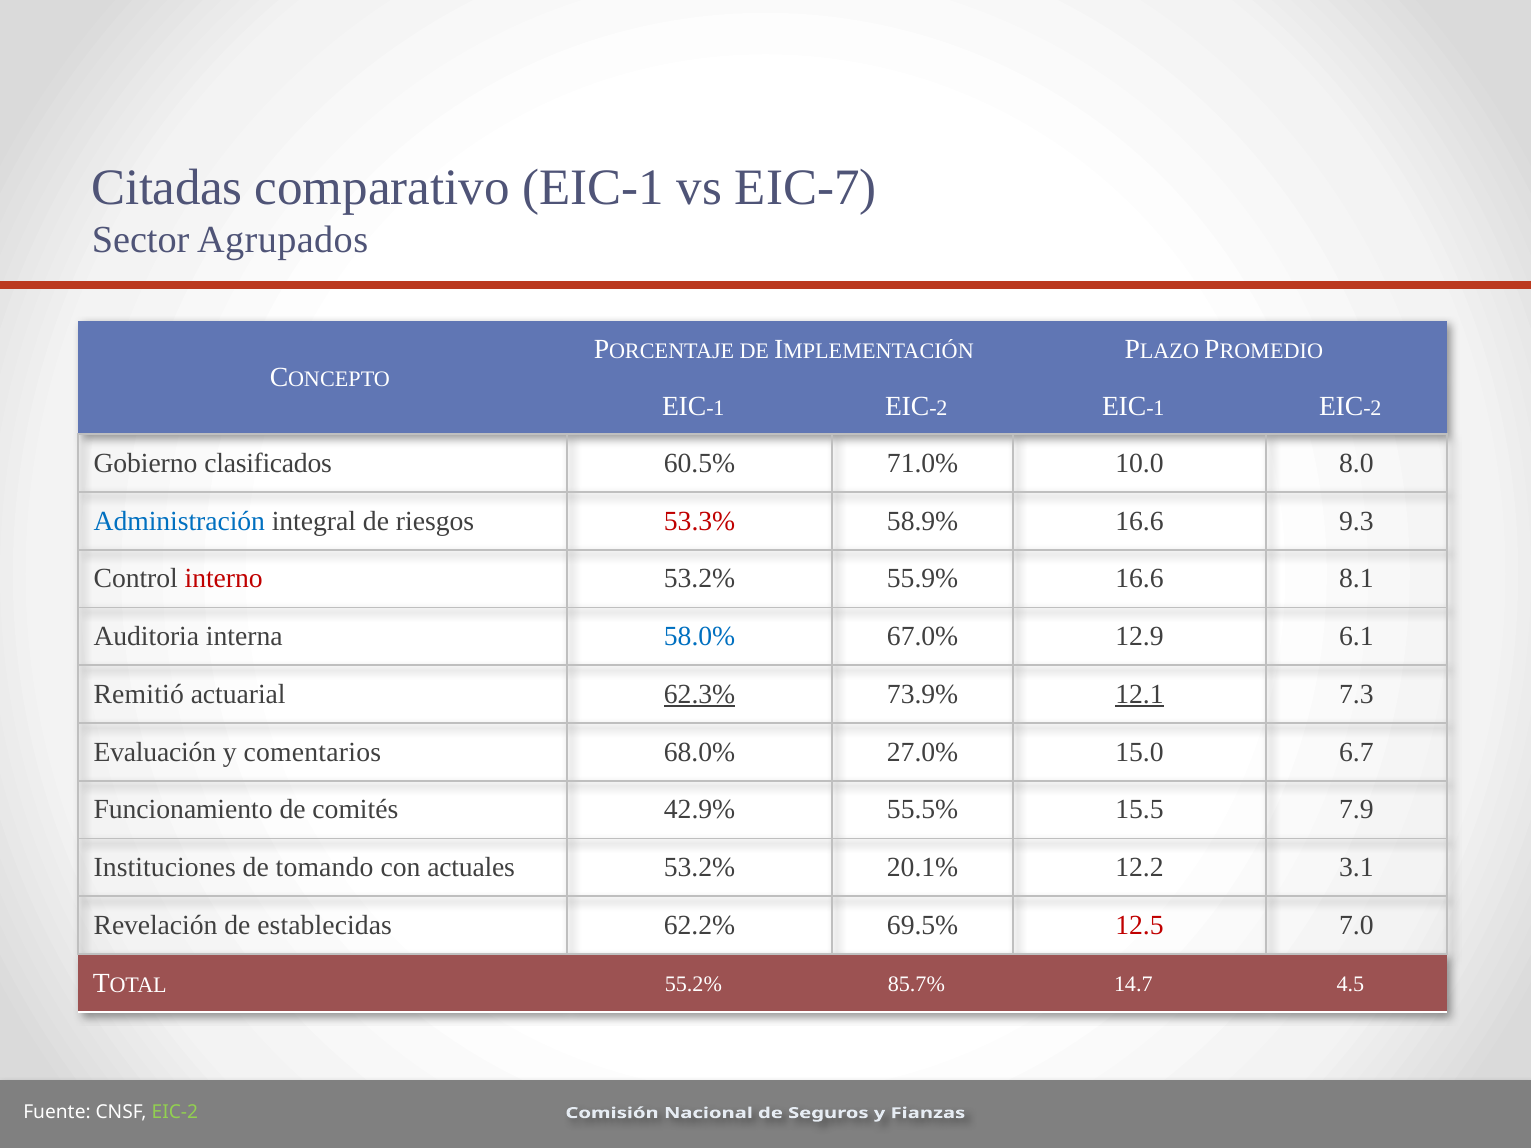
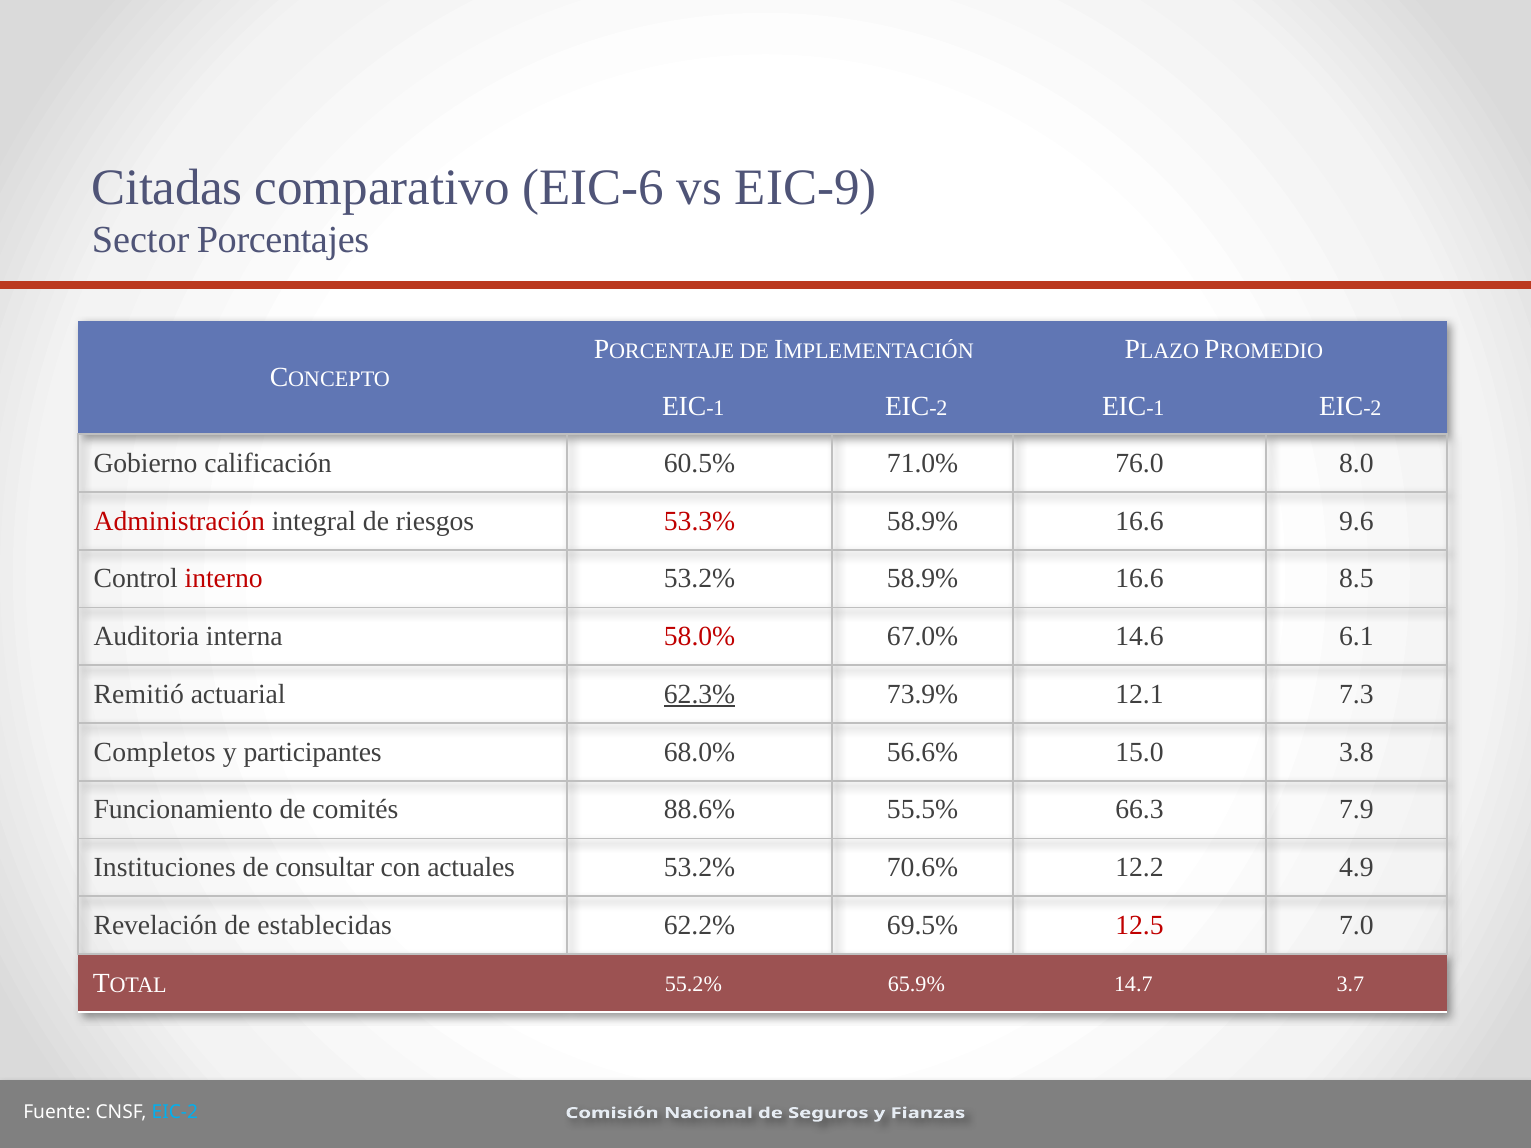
EIC-1: EIC-1 -> EIC-6 (593, 187)
EIC-7: EIC-7 -> EIC-9 (806, 187)
Agrupados: Agrupados -> Porcentajes (283, 240)
clasificados: clasificados -> calificación (268, 463)
10.0: 10.0 -> 76.0 (1139, 463)
Administración colour: blue -> red (179, 521)
9.3: 9.3 -> 9.6 (1356, 521)
53.2% 55.9%: 55.9% -> 58.9% (923, 579)
8.1: 8.1 -> 8.5 (1356, 579)
58.0% colour: blue -> red (700, 637)
12.9: 12.9 -> 14.6 (1139, 637)
12.1 underline: present -> none (1139, 694)
Evaluación: Evaluación -> Completos (155, 752)
comentarios: comentarios -> participantes (313, 752)
27.0%: 27.0% -> 56.6% (923, 752)
6.7: 6.7 -> 3.8 (1356, 752)
42.9%: 42.9% -> 88.6% (700, 810)
15.5: 15.5 -> 66.3 (1139, 810)
tomando: tomando -> consultar (325, 868)
20.1%: 20.1% -> 70.6% (923, 868)
3.1: 3.1 -> 4.9 (1356, 868)
85.7%: 85.7% -> 65.9% (916, 984)
4.5: 4.5 -> 3.7 (1350, 984)
EIC-2 colour: light green -> light blue (175, 1113)
